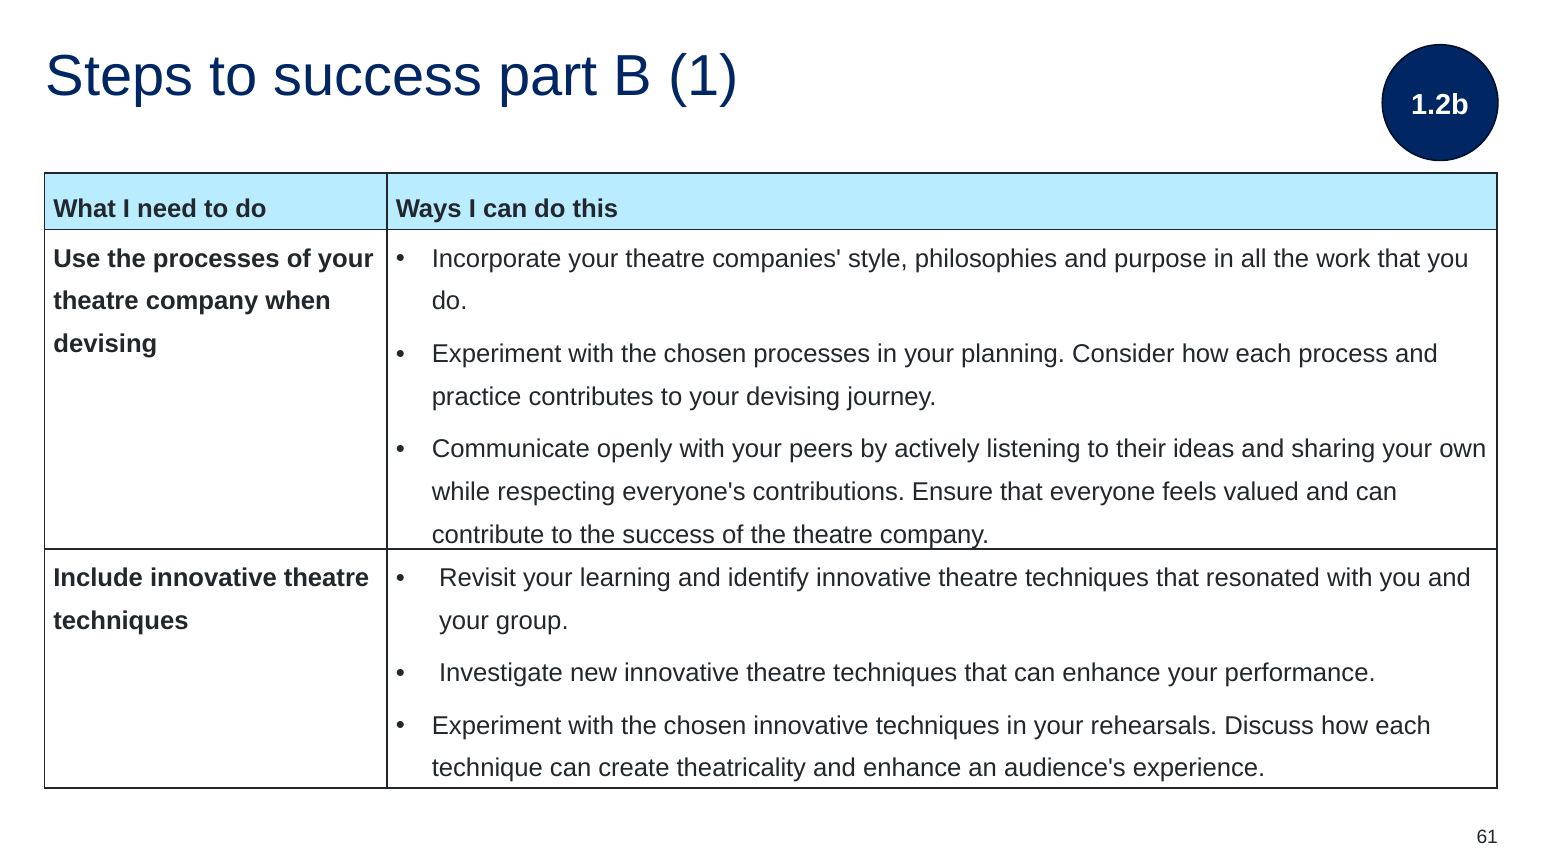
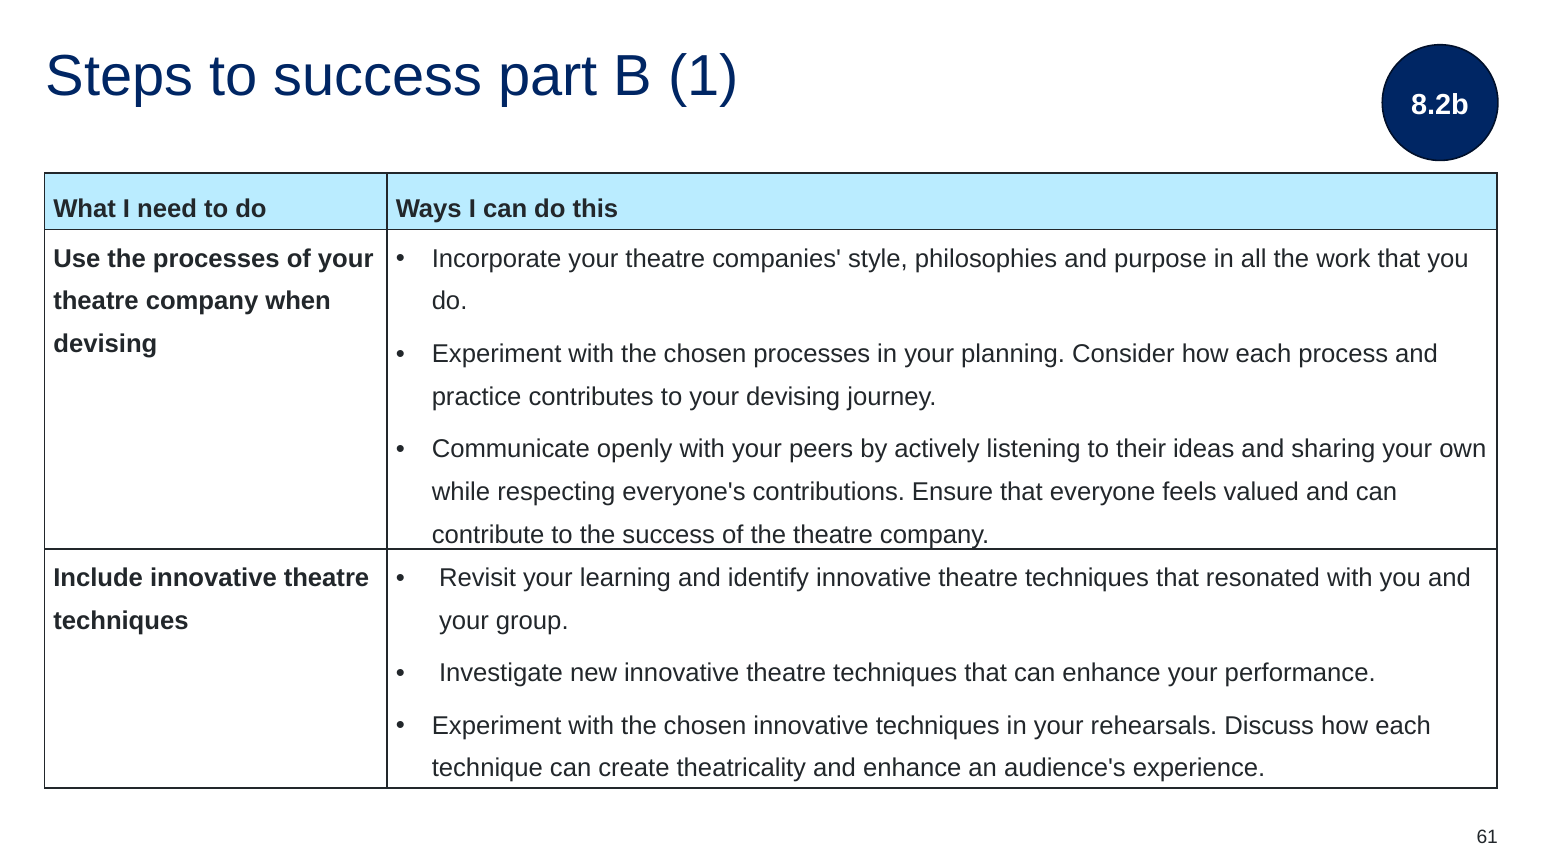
1.2b: 1.2b -> 8.2b (1440, 104)
